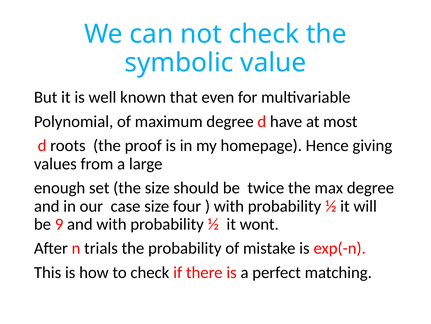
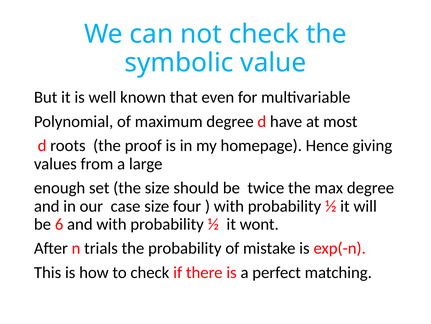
9: 9 -> 6 (59, 224)
